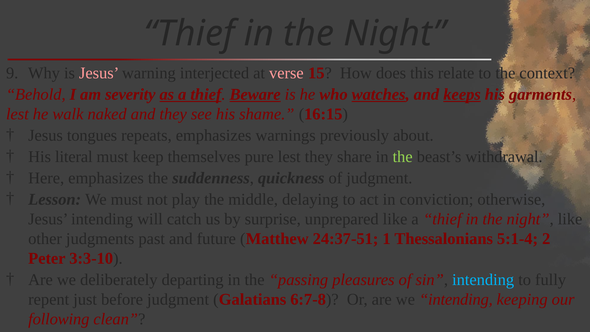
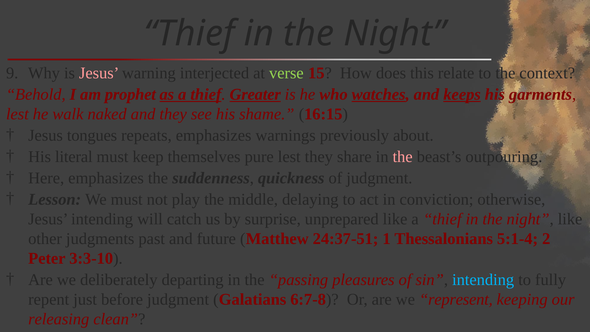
verse colour: pink -> light green (286, 73)
severity: severity -> prophet (130, 94)
Beware: Beware -> Greater (255, 94)
the colour: light green -> pink (403, 157)
withdrawal: withdrawal -> outpouring (504, 157)
we intending: intending -> represent (456, 299)
following: following -> releasing (59, 319)
